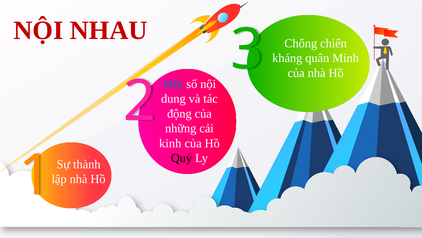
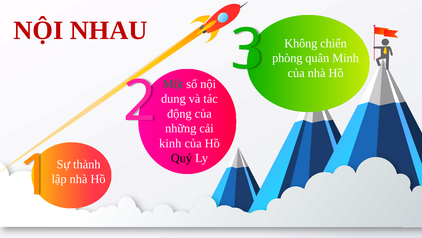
Chống: Chống -> Không (301, 43)
kháng: kháng -> phòng (287, 58)
Một colour: blue -> green (173, 84)
